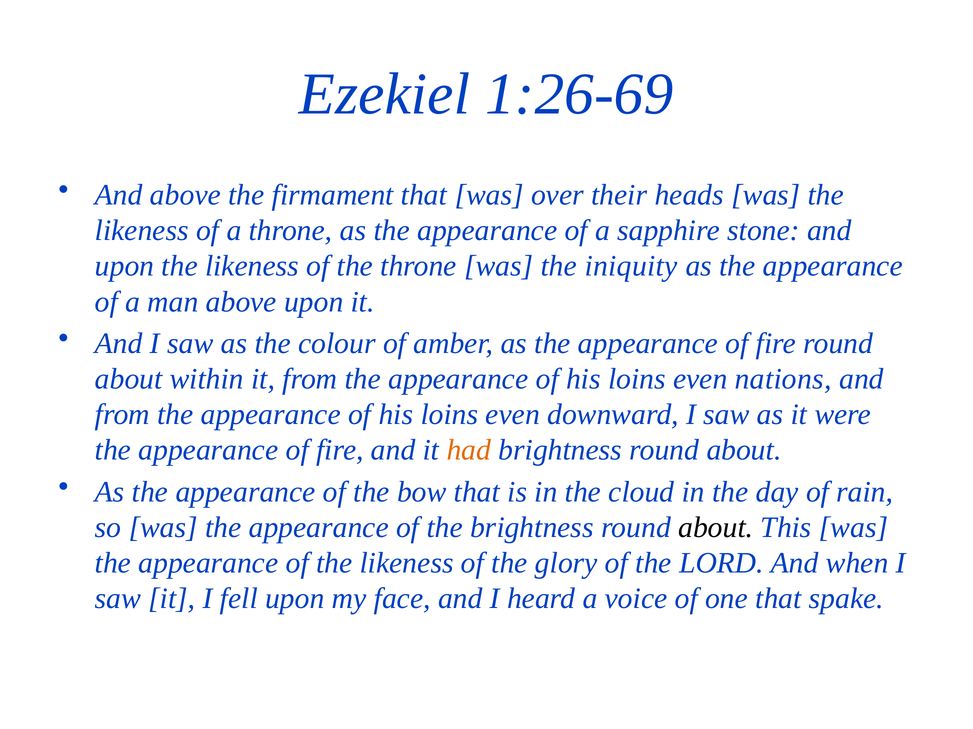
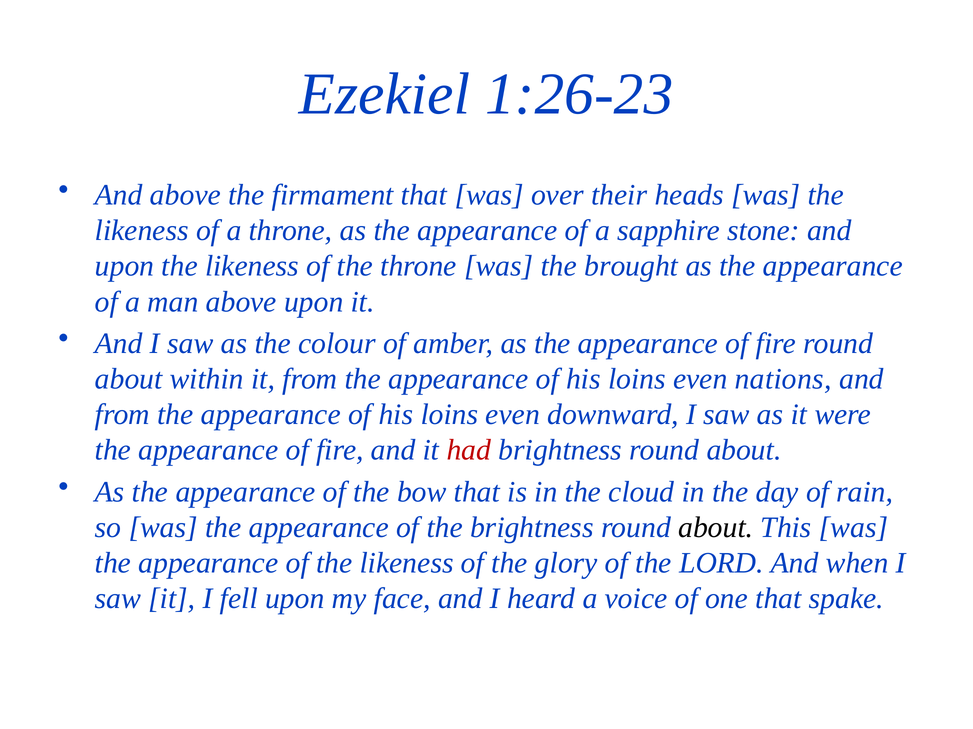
1:26-69: 1:26-69 -> 1:26-23 (579, 94)
iniquity: iniquity -> brought (631, 266)
had colour: orange -> red (469, 451)
